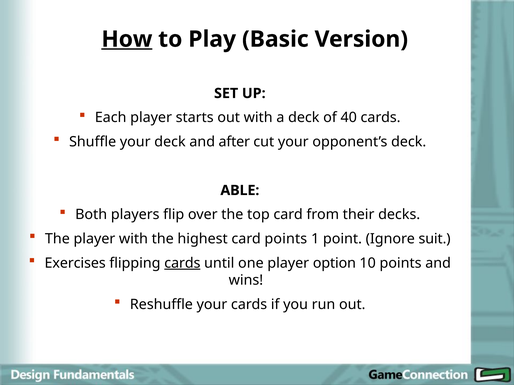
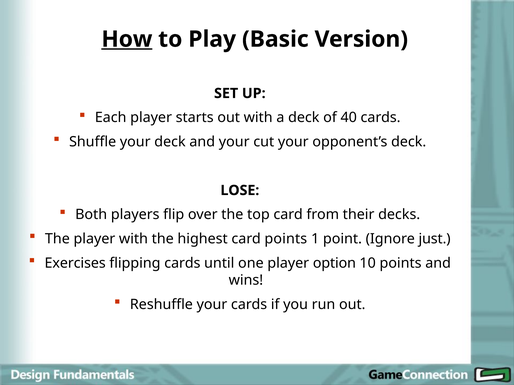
and after: after -> your (234, 142)
ABLE: ABLE -> LOSE (240, 191)
suit: suit -> just (435, 239)
cards underline: present -> none (182, 263)
